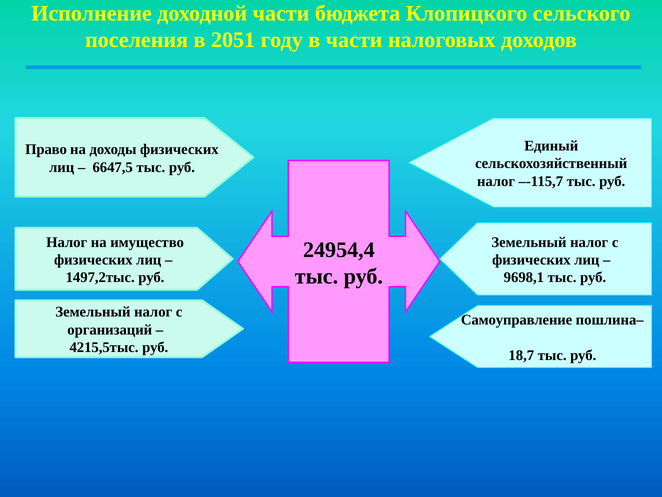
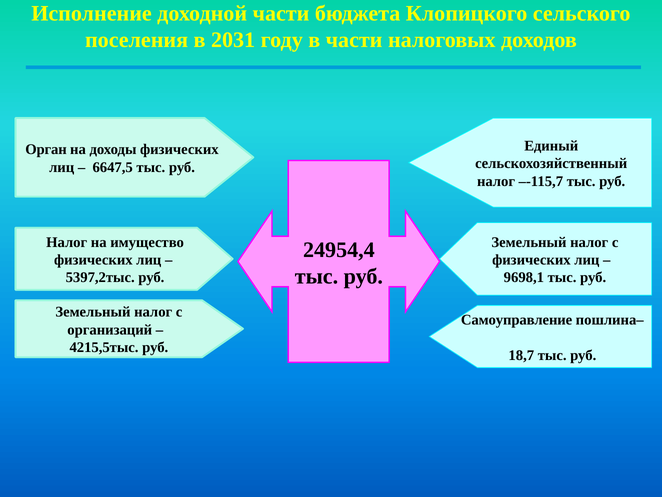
2051: 2051 -> 2031 (233, 40)
Право: Право -> Орган (46, 149)
1497,2тыс: 1497,2тыс -> 5397,2тыс (100, 277)
